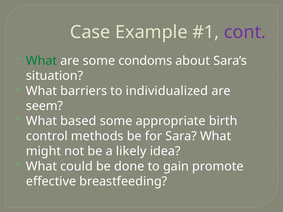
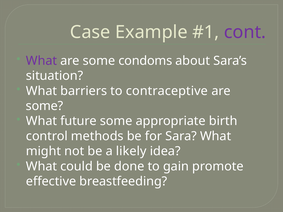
What colour: green -> purple (42, 61)
individualized: individualized -> contraceptive (167, 91)
seem: seem -> some (44, 106)
based: based -> future (78, 121)
